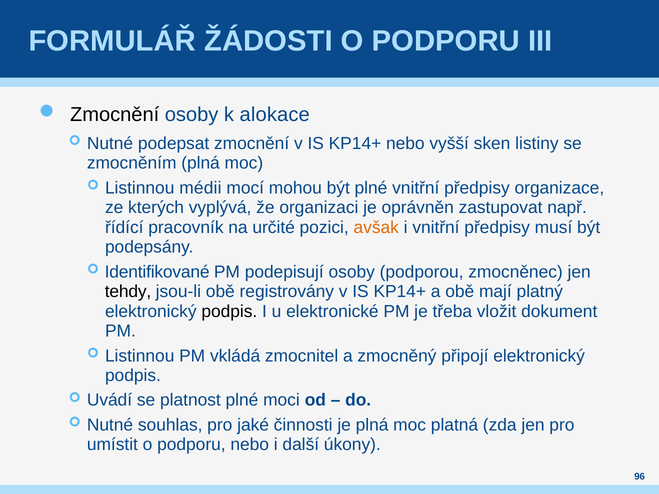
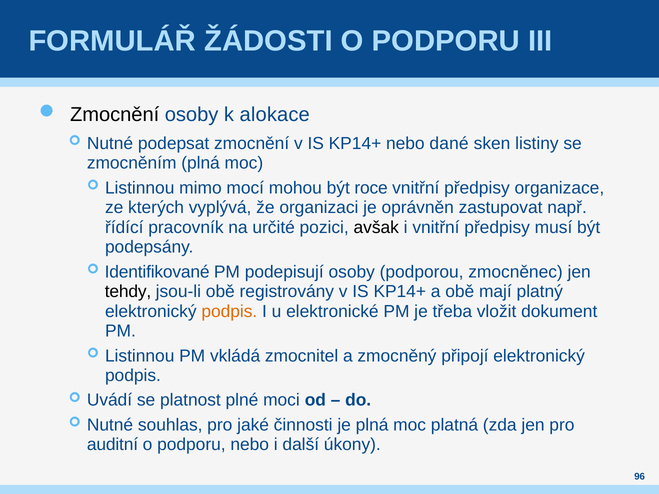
vyšší: vyšší -> dané (449, 143)
médii: médii -> mimo (200, 188)
být plné: plné -> roce (371, 188)
avšak colour: orange -> black (376, 227)
podpis colour: black -> orange (229, 311)
umístit: umístit -> auditní (112, 445)
